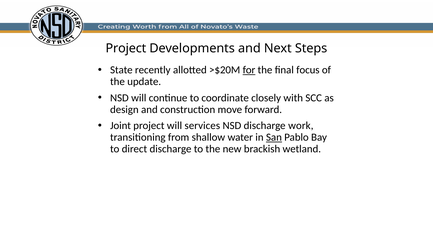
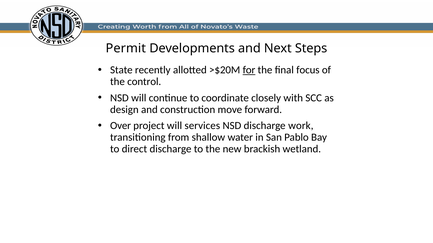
Project: Project -> Permit (126, 48)
update: update -> control (144, 82)
Joint: Joint -> Over (121, 126)
San underline: present -> none (274, 138)
